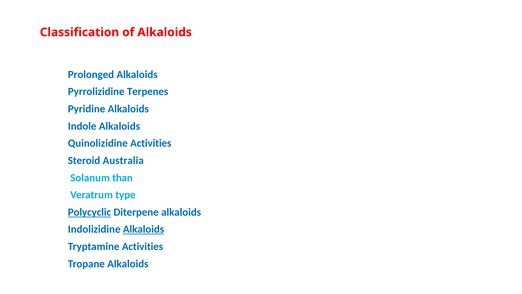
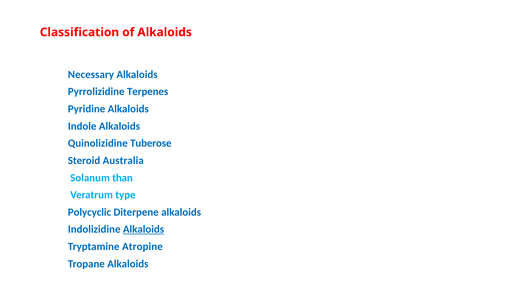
Prolonged: Prolonged -> Necessary (91, 74)
Quinolizidine Activities: Activities -> Tuberose (151, 143)
Polycyclic underline: present -> none (89, 212)
Tryptamine Activities: Activities -> Atropine (142, 246)
